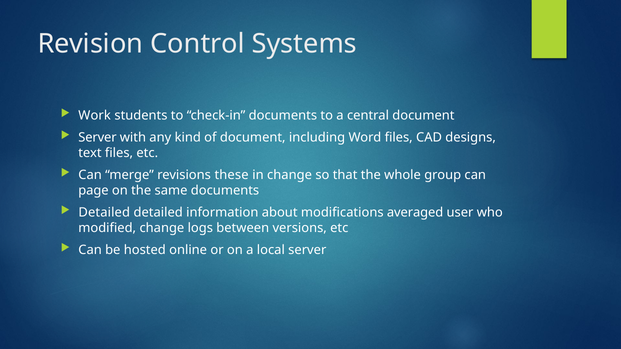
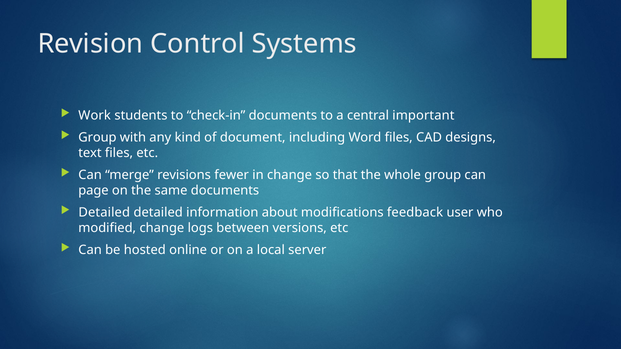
central document: document -> important (423, 116)
Server: Server -> Group (97, 138)
these: these -> fewer (232, 175)
averaged: averaged -> feedback (415, 213)
